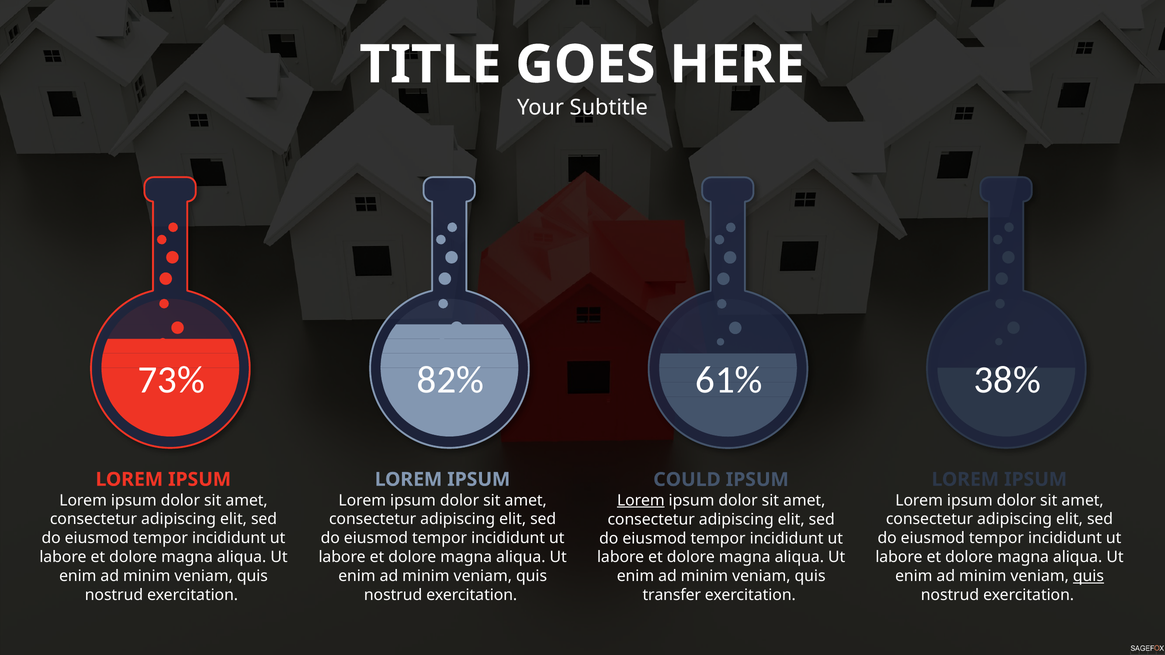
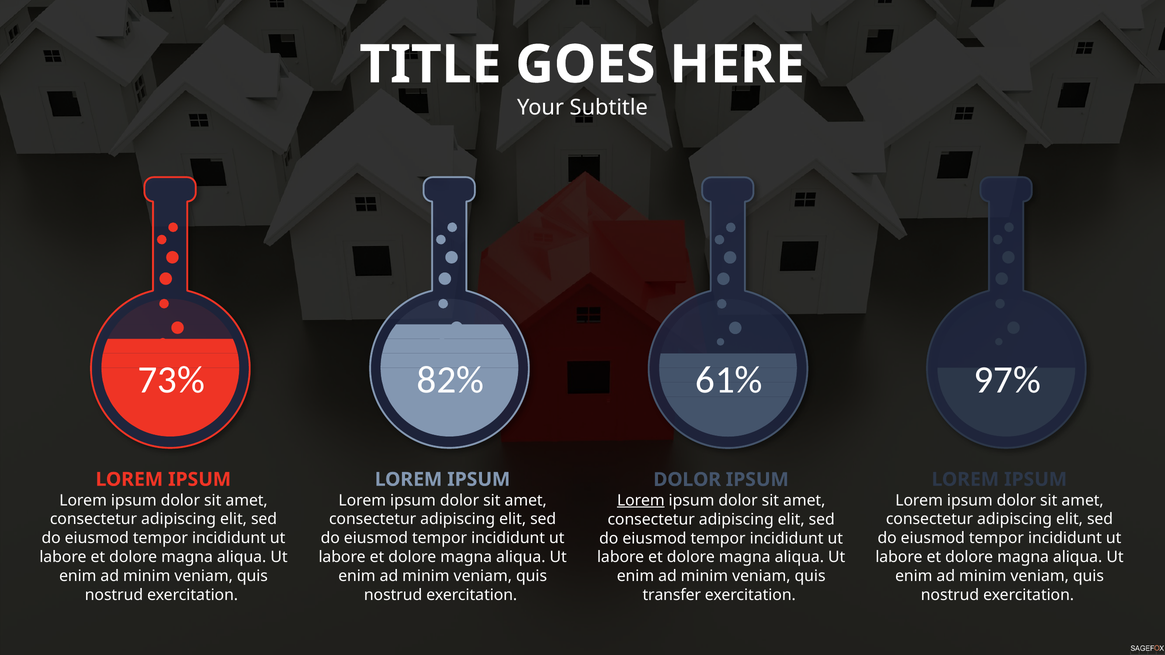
38%: 38% -> 97% (1007, 380)
COULD: COULD -> DOLOR (687, 480)
quis underline: present -> none (1088, 576)
